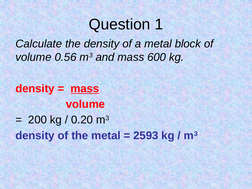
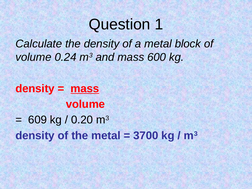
0.56: 0.56 -> 0.24 (66, 57)
200: 200 -> 609 (38, 120)
2593: 2593 -> 3700 (146, 136)
